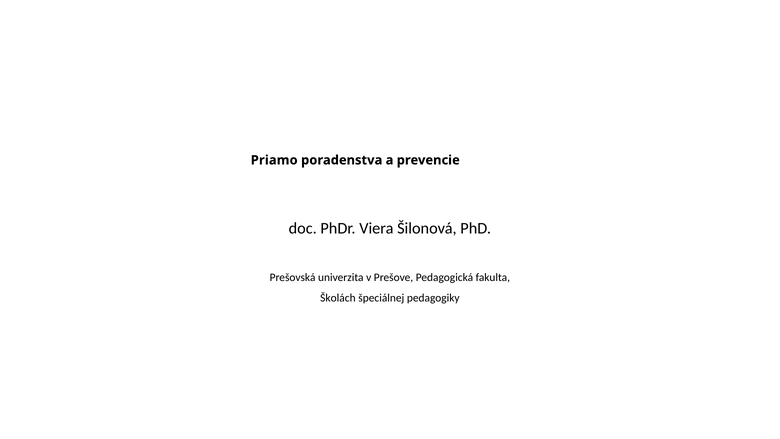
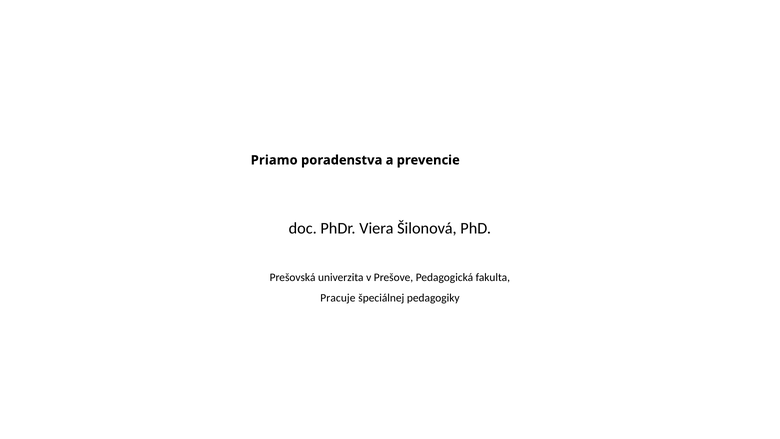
Školách: Školách -> Pracuje (338, 298)
